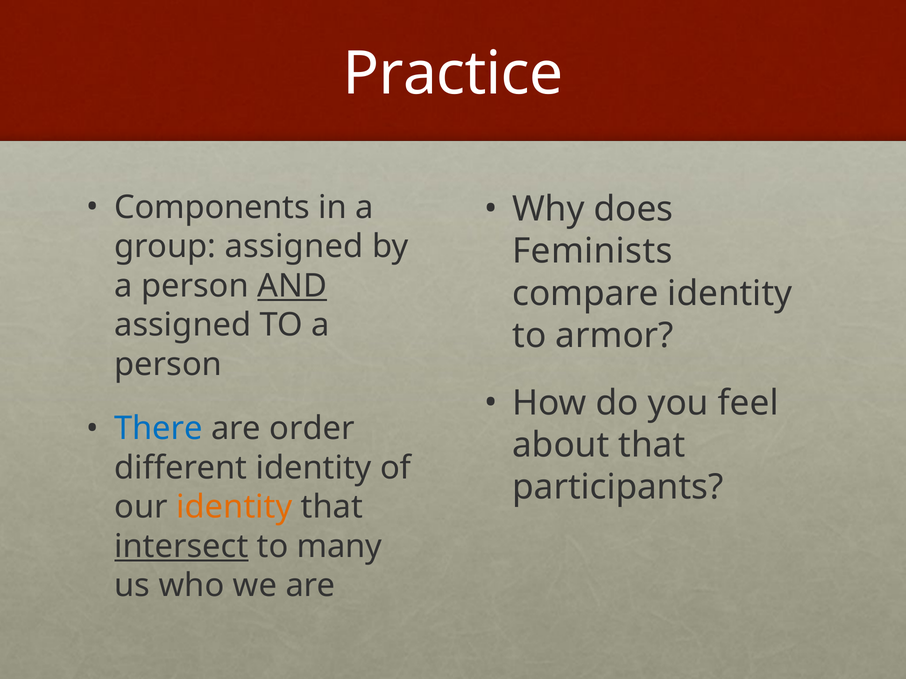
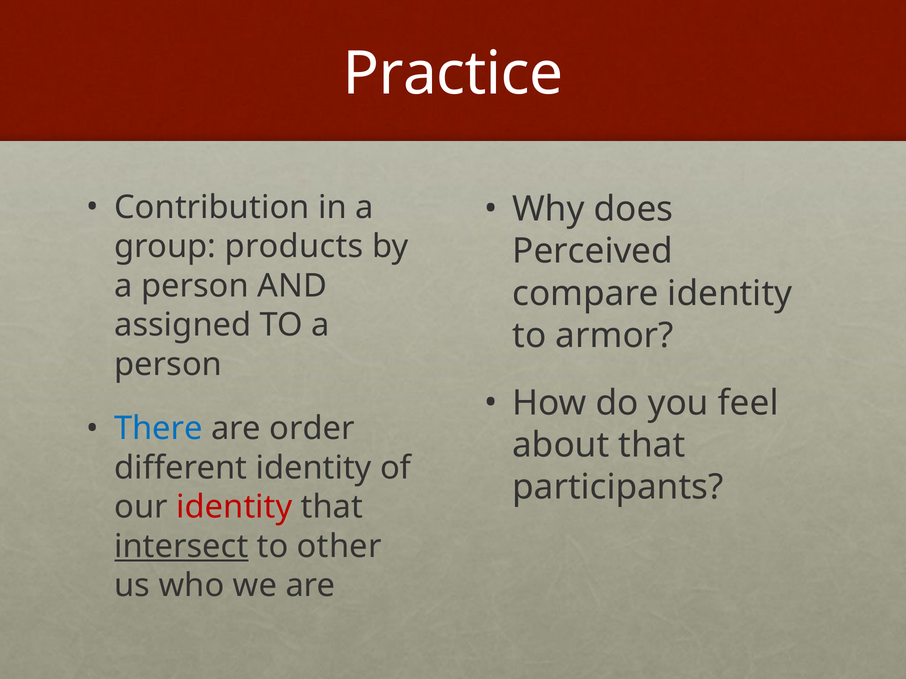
Components: Components -> Contribution (212, 208)
group assigned: assigned -> products (294, 247)
Feminists: Feminists -> Perceived (593, 251)
AND underline: present -> none (292, 286)
identity colour: orange -> red (234, 507)
many: many -> other (339, 547)
